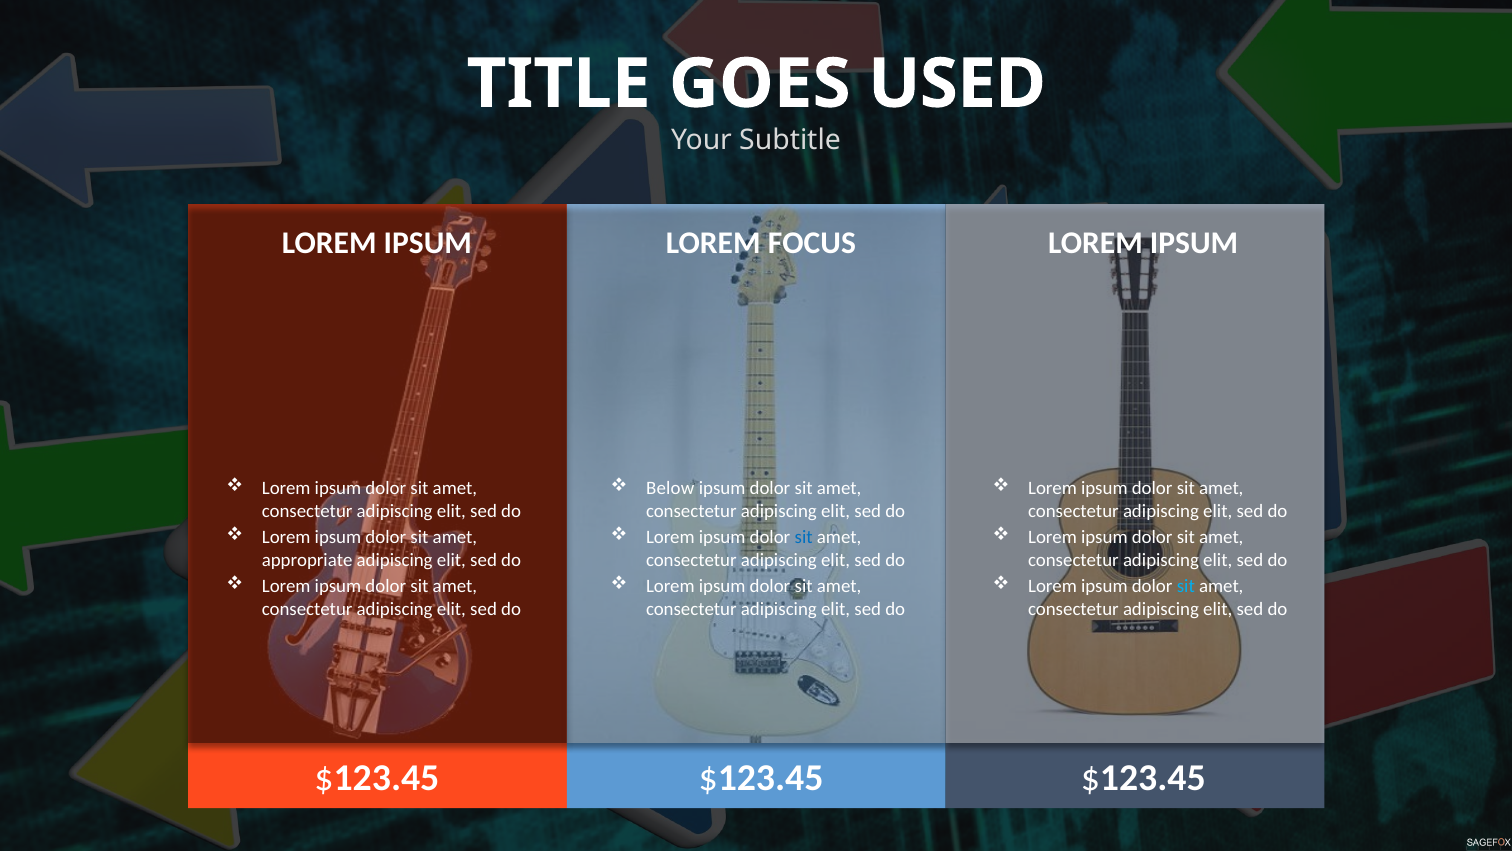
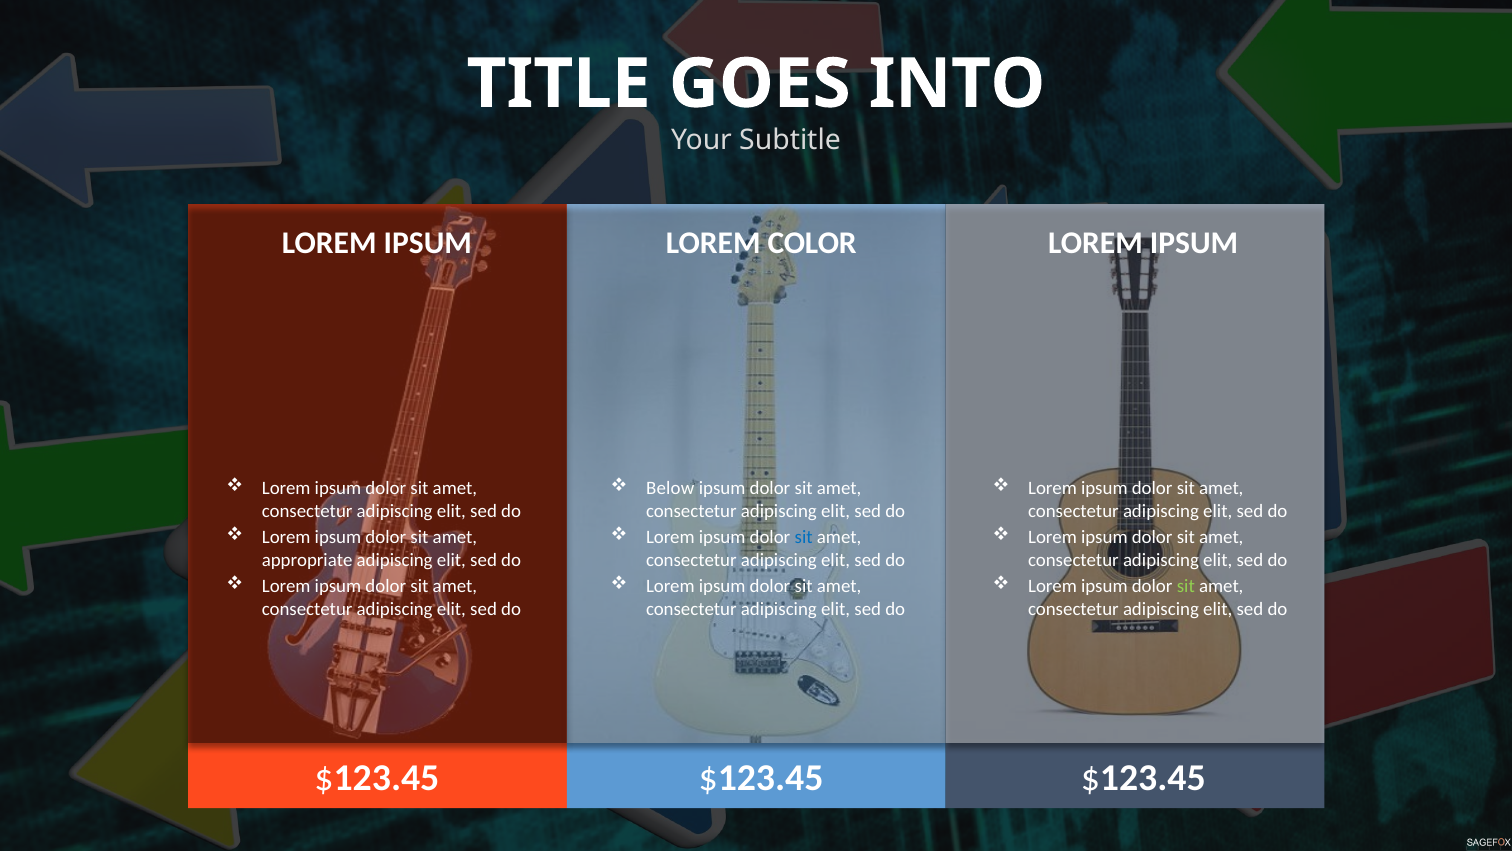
USED: USED -> INTO (957, 84)
FOCUS: FOCUS -> COLOR (812, 243)
sit colour: light blue -> light green (1186, 586)
